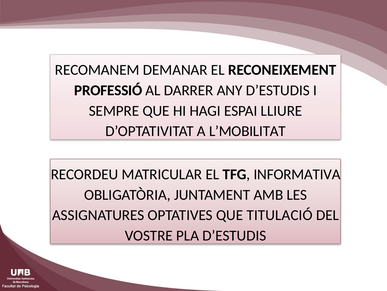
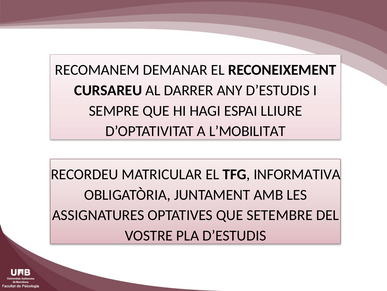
PROFESSIÓ: PROFESSIÓ -> CURSAREU (108, 90)
TITULACIÓ: TITULACIÓ -> SETEMBRE (280, 215)
